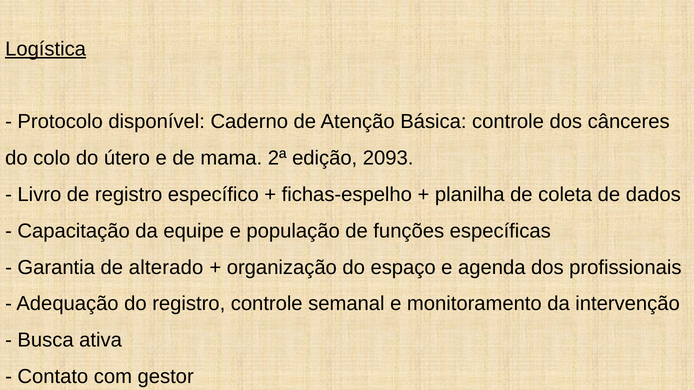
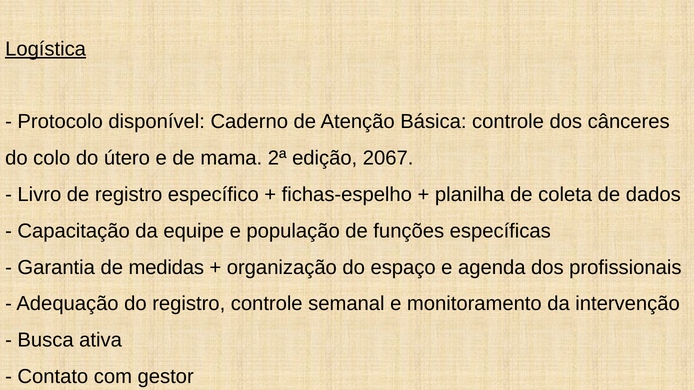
2093: 2093 -> 2067 (388, 158)
alterado: alterado -> medidas (166, 268)
